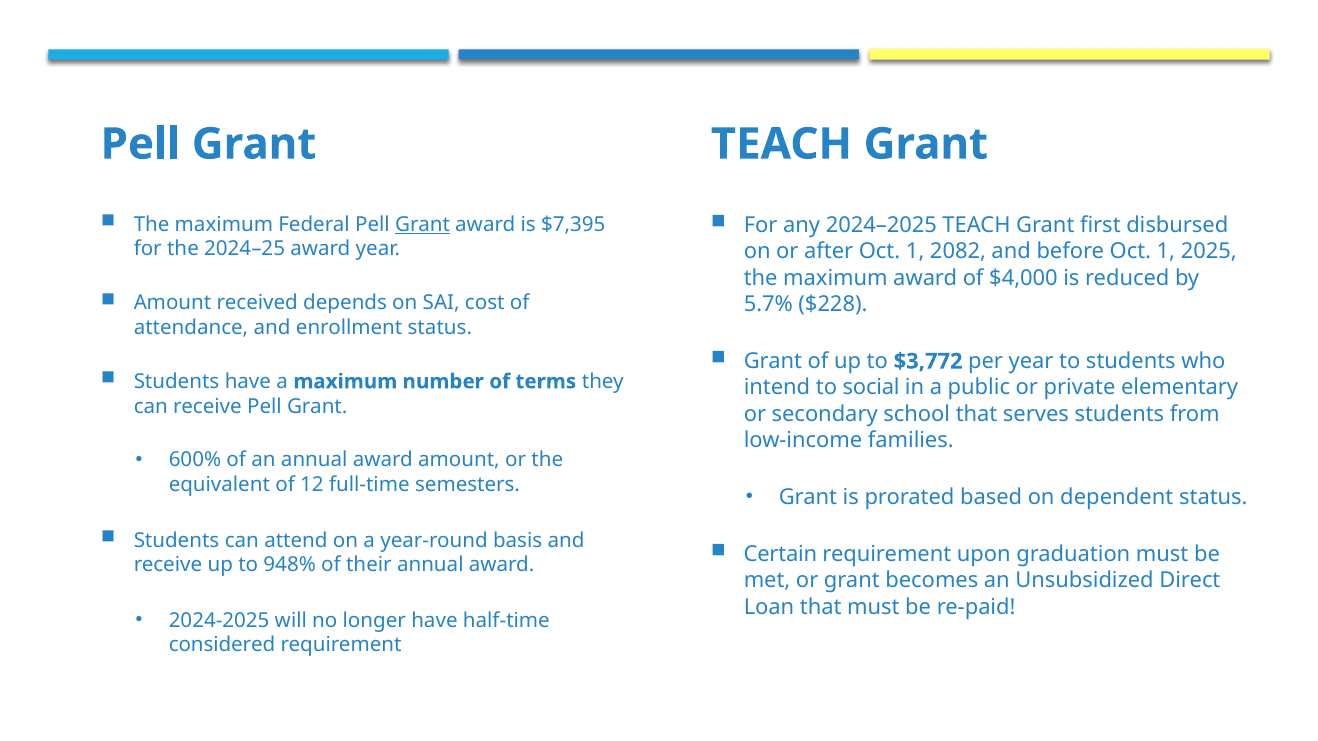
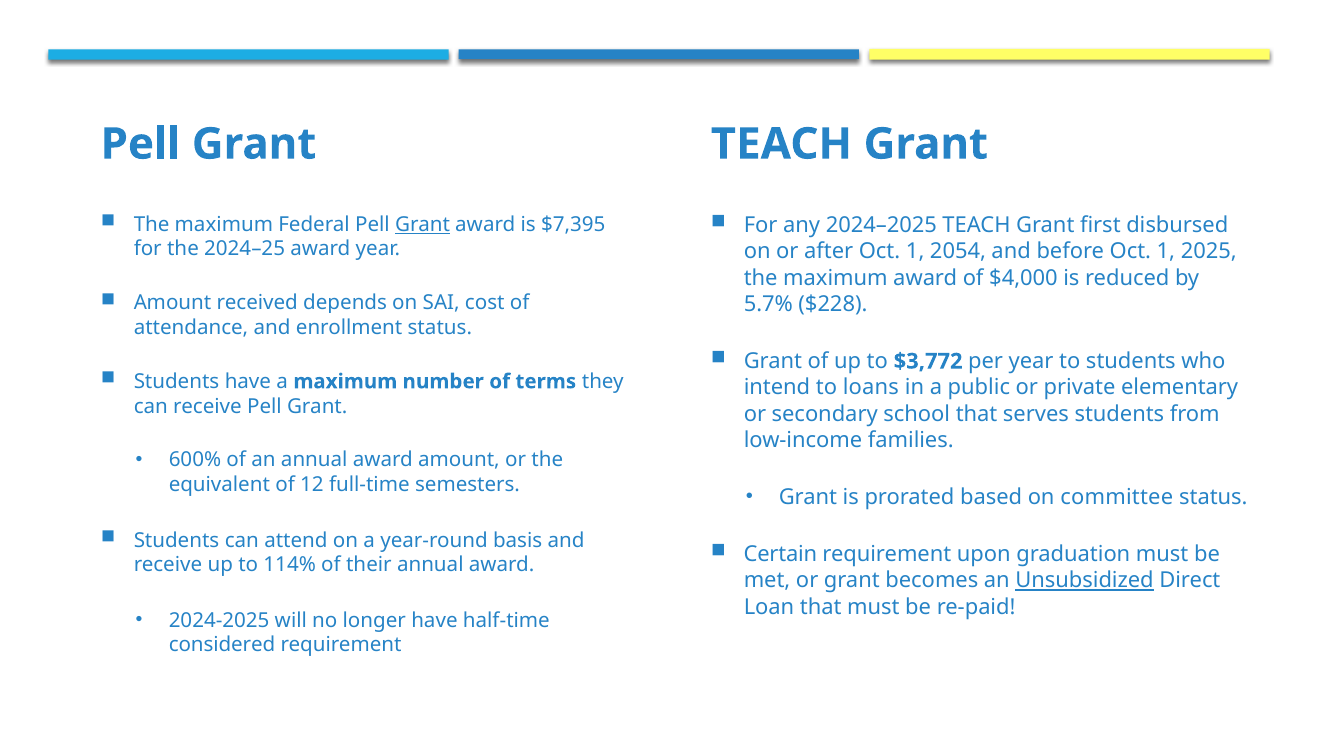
2082: 2082 -> 2054 (958, 252)
social: social -> loans (871, 388)
dependent: dependent -> committee (1117, 498)
948%: 948% -> 114% (290, 565)
Unsubsidized underline: none -> present (1085, 581)
